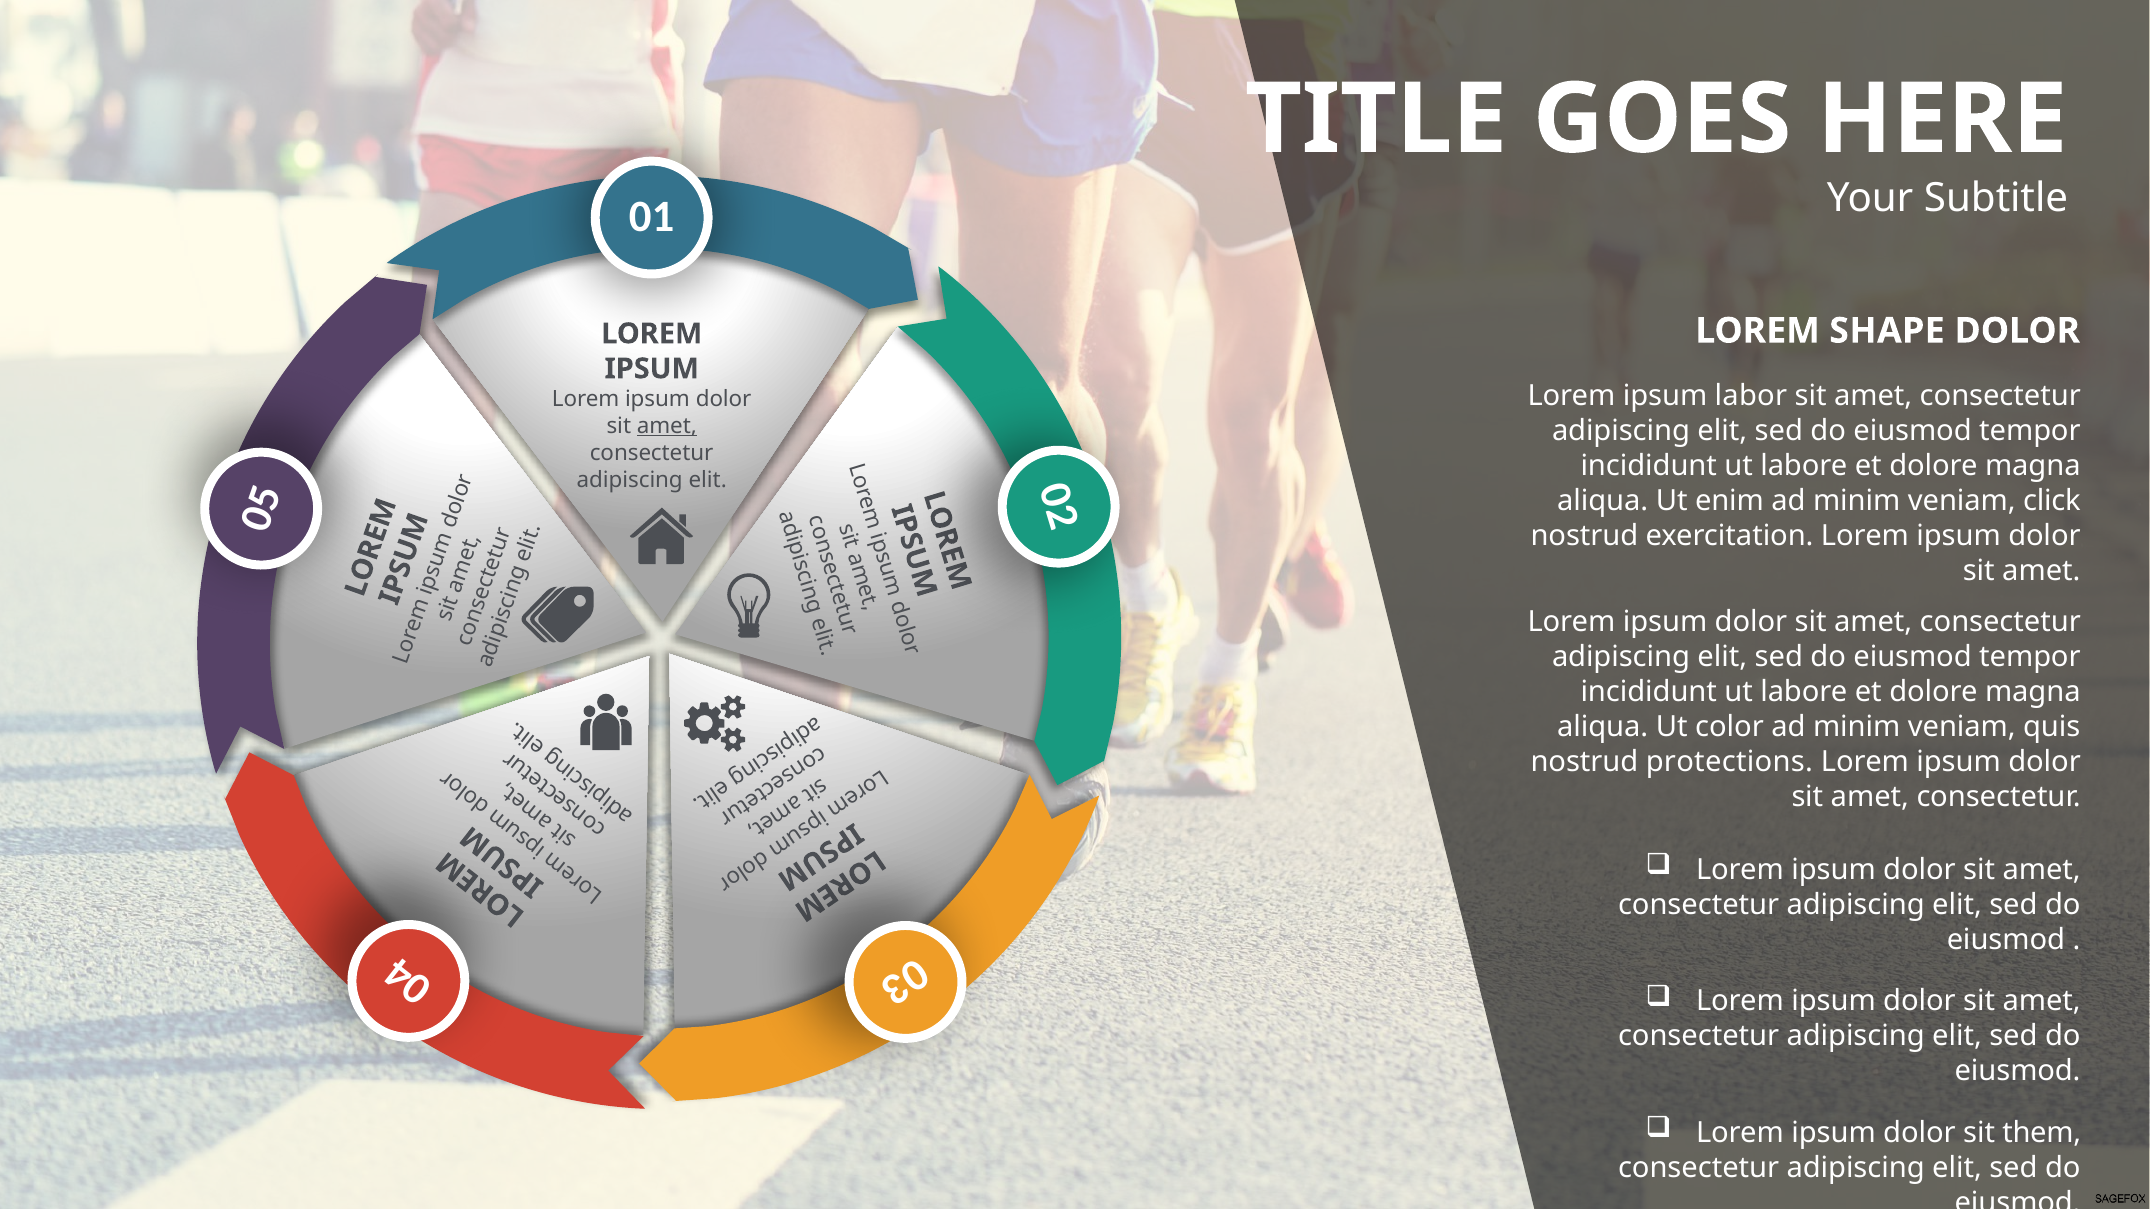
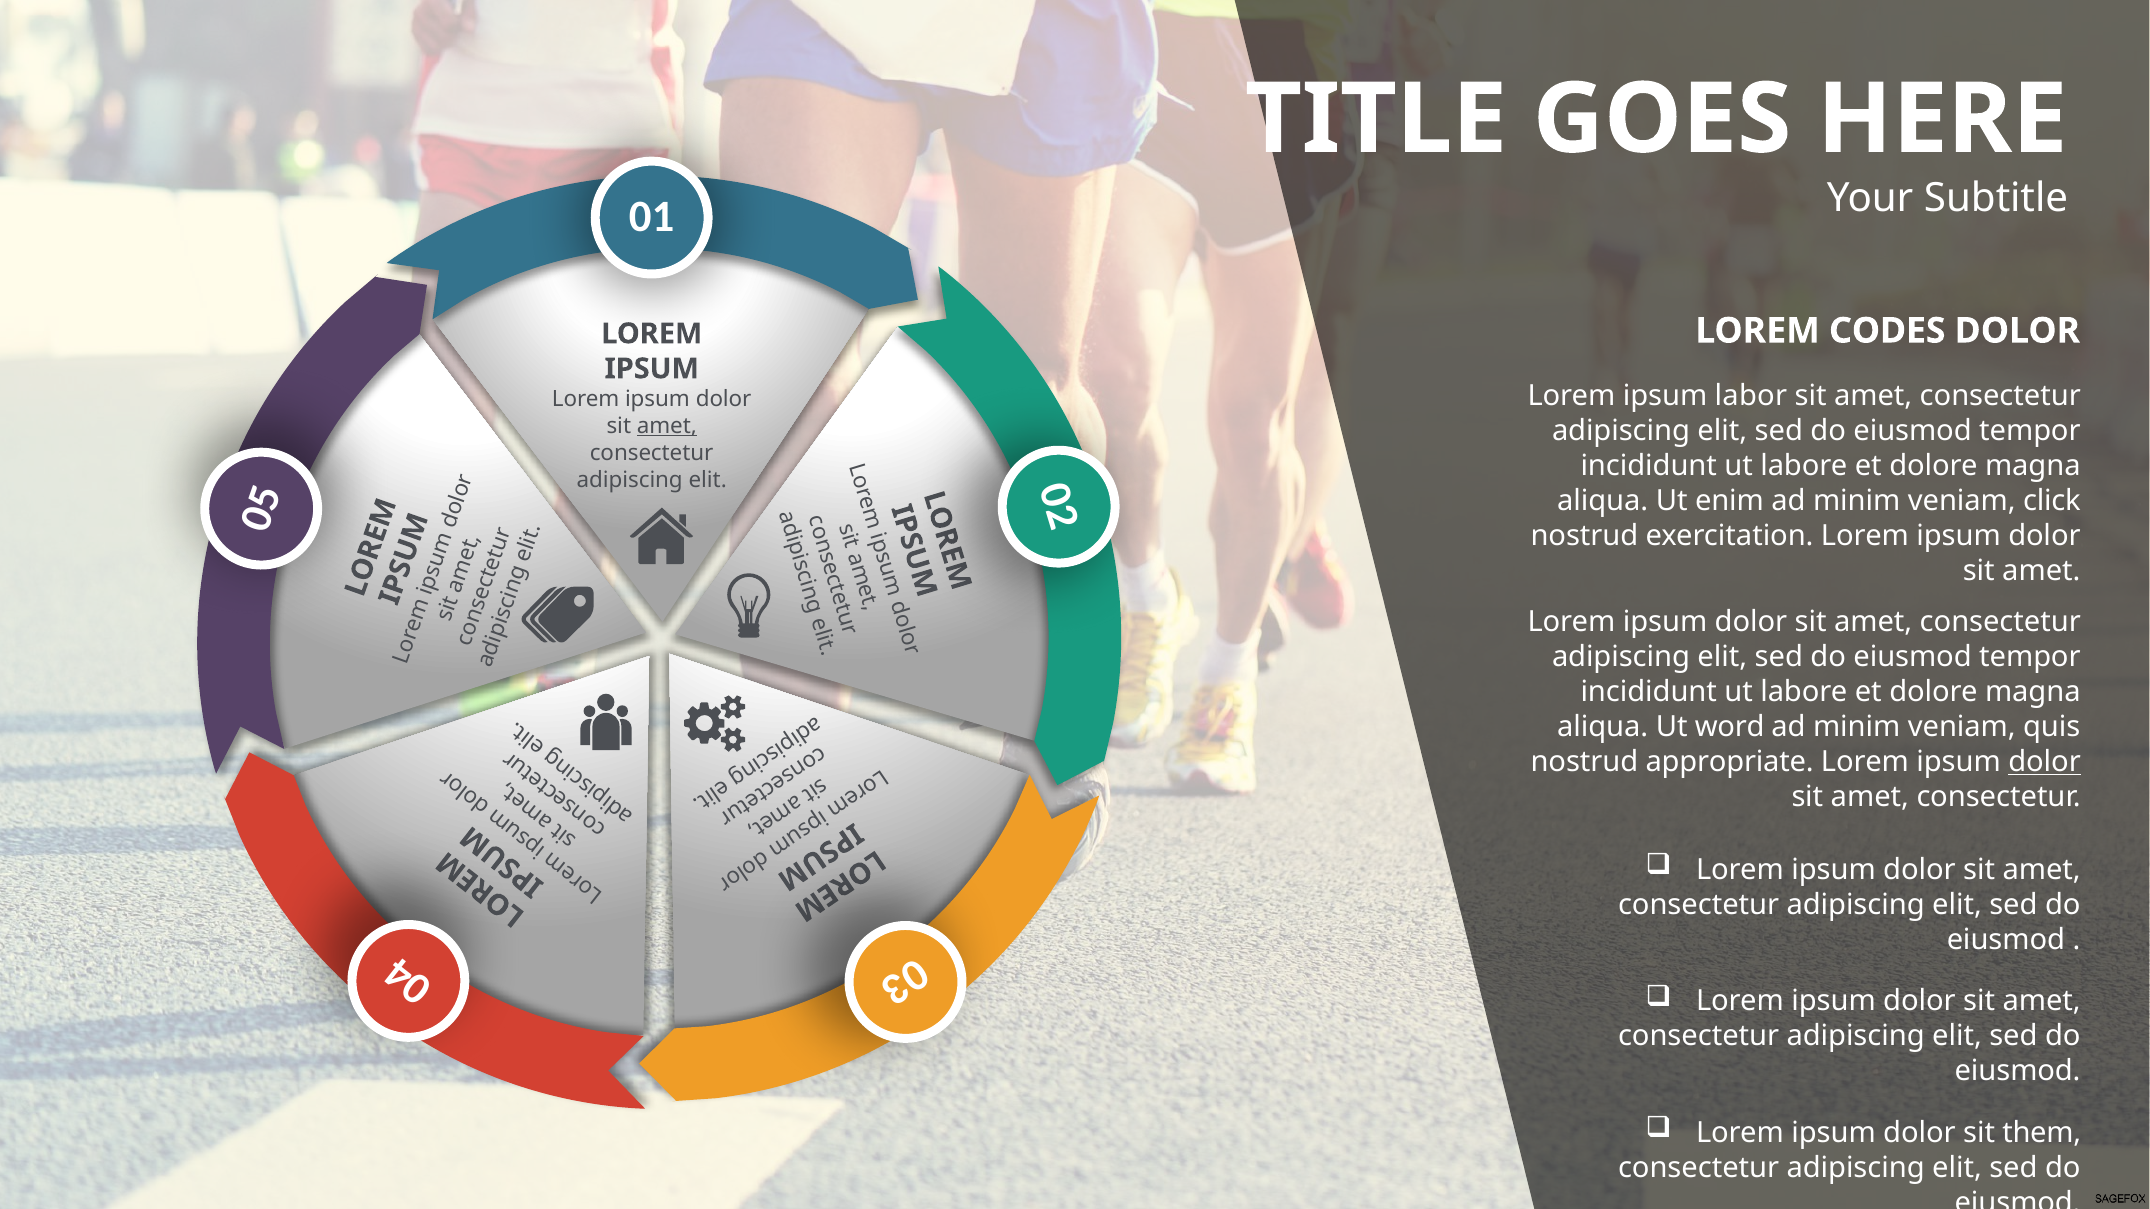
SHAPE: SHAPE -> CODES (1887, 331)
color: color -> word (1730, 727)
protections: protections -> appropriate (1730, 762)
dolor underline: none -> present (2045, 762)
